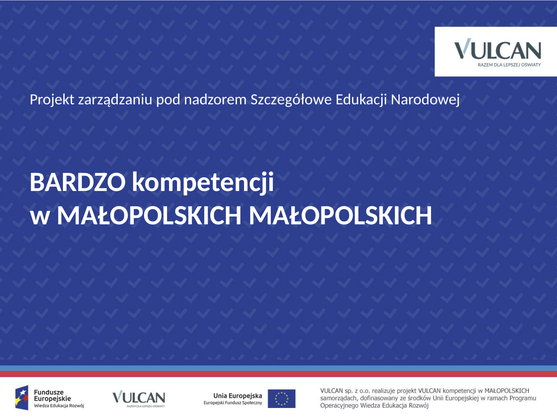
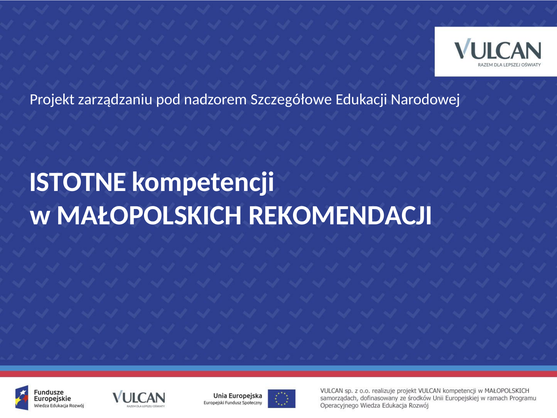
BARDZO: BARDZO -> ISTOTNE (78, 182)
MAŁOPOLSKICH MAŁOPOLSKICH: MAŁOPOLSKICH -> REKOMENDACJI (340, 215)
